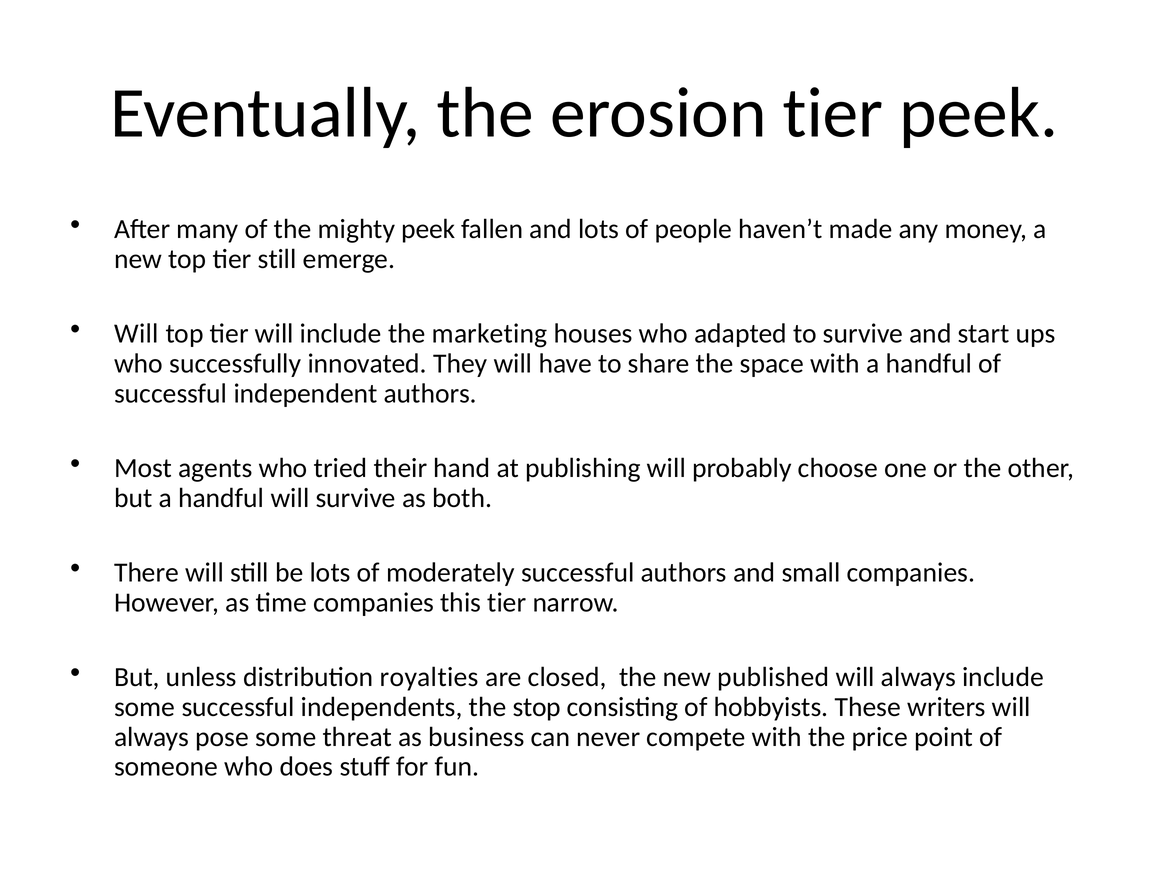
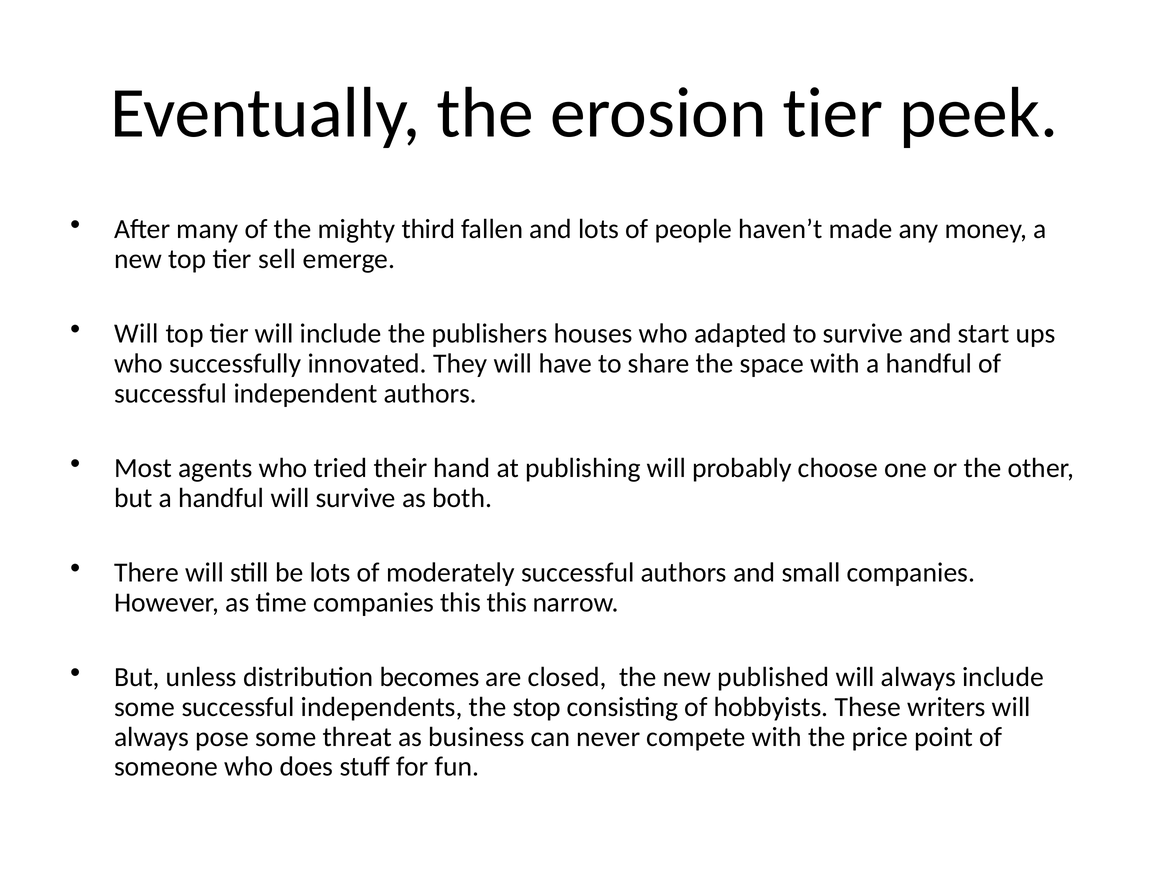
mighty peek: peek -> third (428, 229)
tier still: still -> sell (277, 259)
marketing: marketing -> publishers (490, 334)
this tier: tier -> this (507, 602)
royalties: royalties -> becomes (430, 677)
